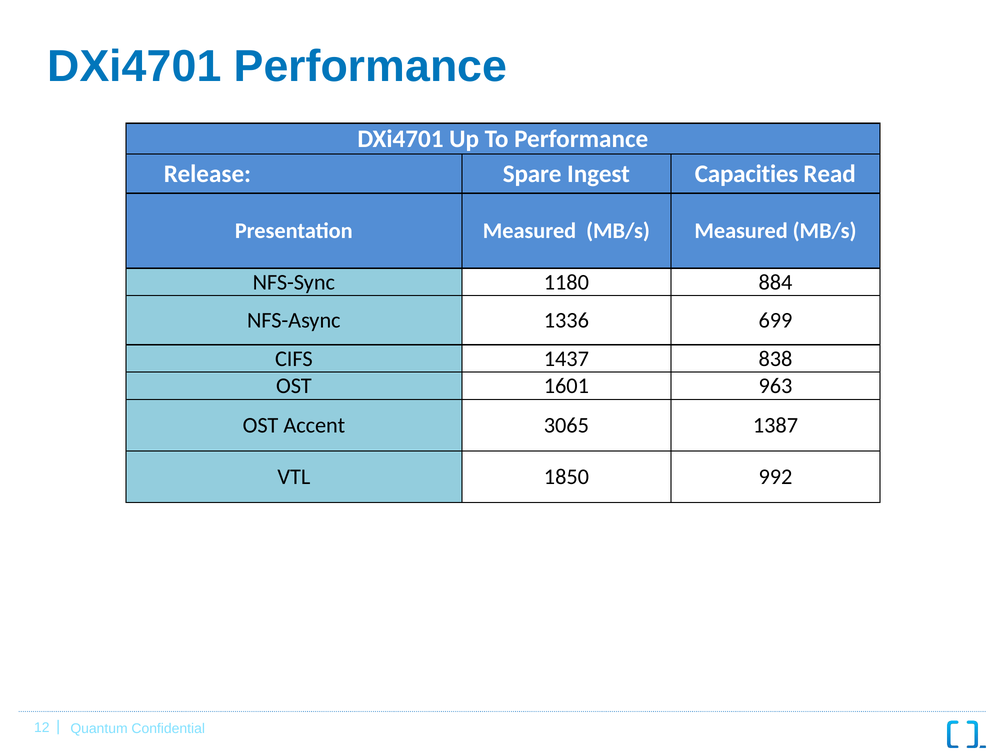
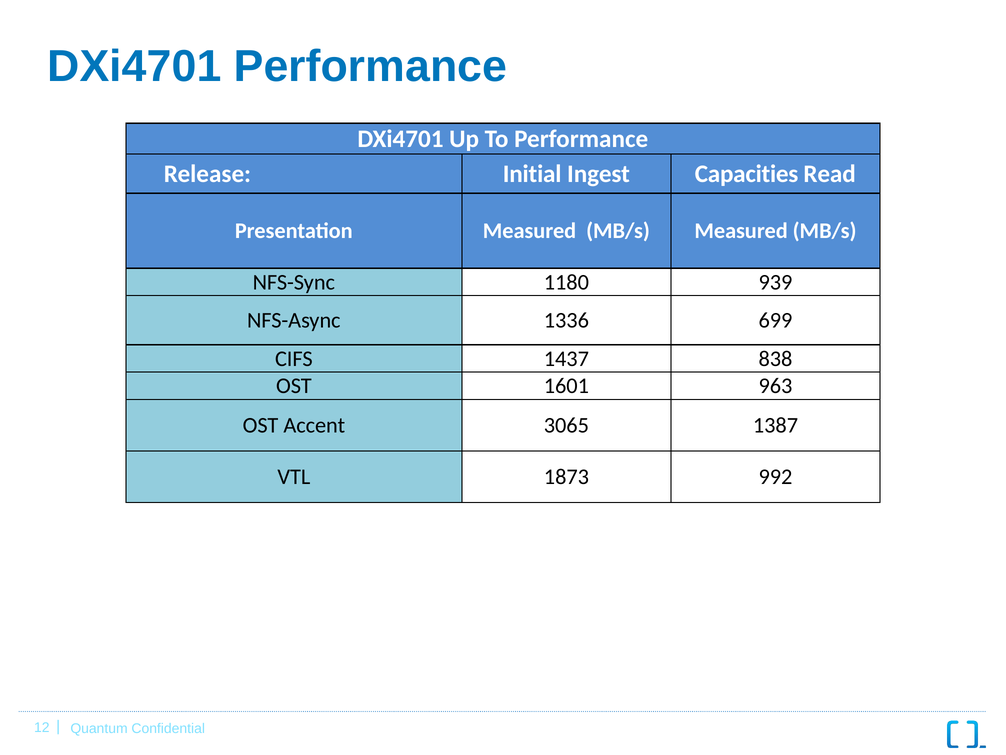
Spare: Spare -> Initial (532, 174)
884: 884 -> 939 (775, 282)
1850: 1850 -> 1873 (566, 477)
